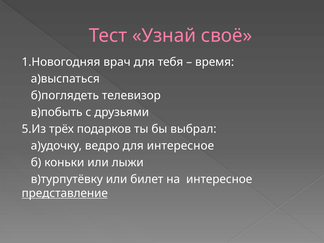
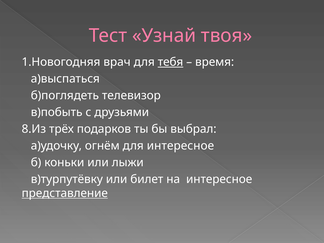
своё: своё -> твоя (227, 36)
тебя underline: none -> present (170, 62)
5.Из: 5.Из -> 8.Из (34, 129)
ведро: ведро -> огнём (102, 146)
